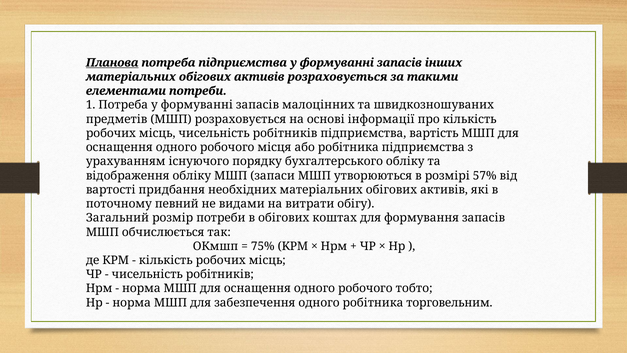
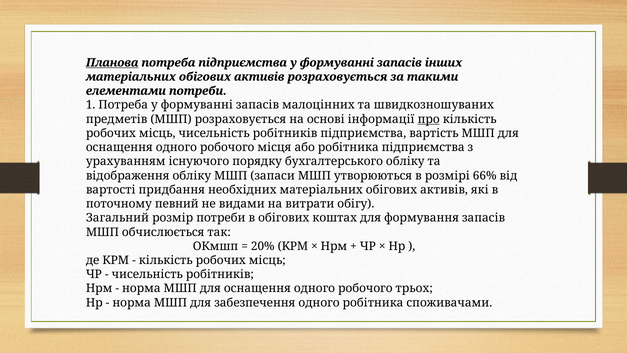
про underline: none -> present (429, 119)
57%: 57% -> 66% (485, 175)
75%: 75% -> 20% (263, 246)
тобто: тобто -> трьох (414, 288)
торговельним: торговельним -> споживачами (449, 302)
